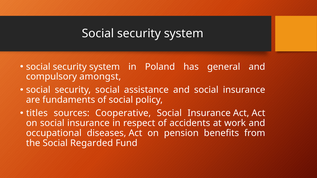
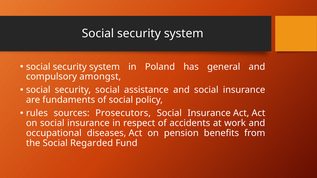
titles: titles -> rules (37, 113)
Cooperative: Cooperative -> Prosecutors (123, 113)
